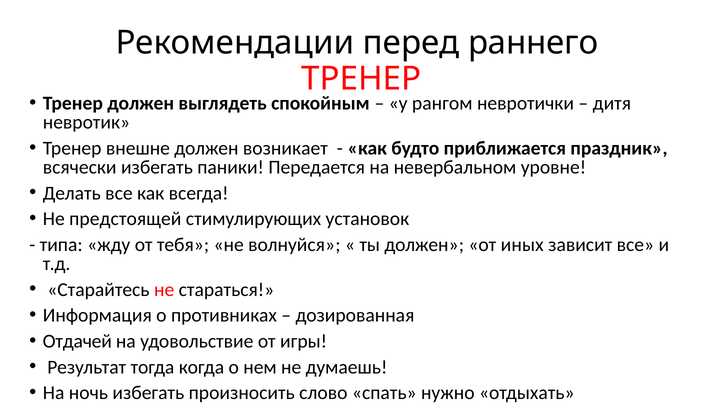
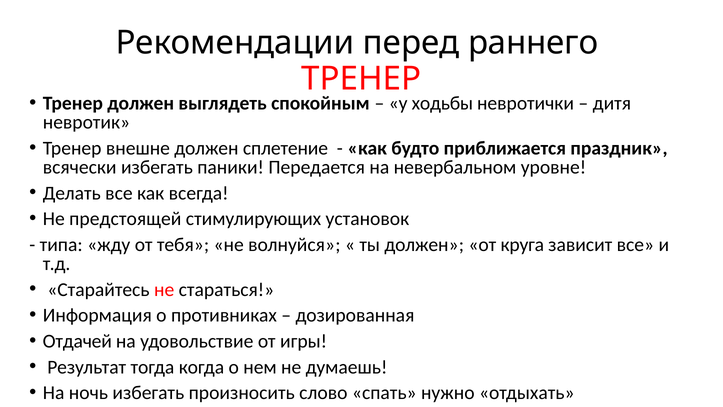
рангом: рангом -> ходьбы (442, 103)
возникает: возникает -> сплетение (285, 148)
иных: иных -> круга (522, 245)
